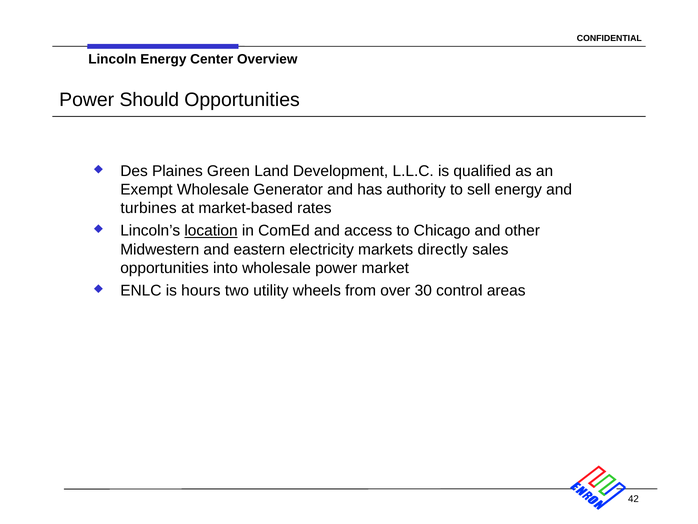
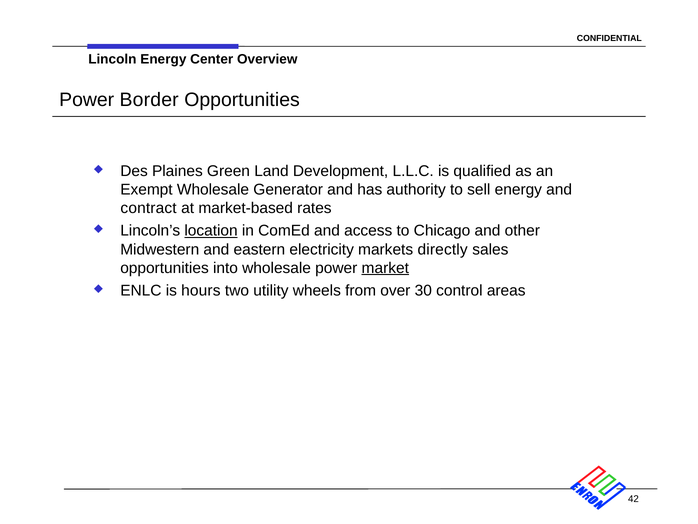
Should: Should -> Border (149, 100)
turbines: turbines -> contract (149, 208)
market underline: none -> present (385, 268)
